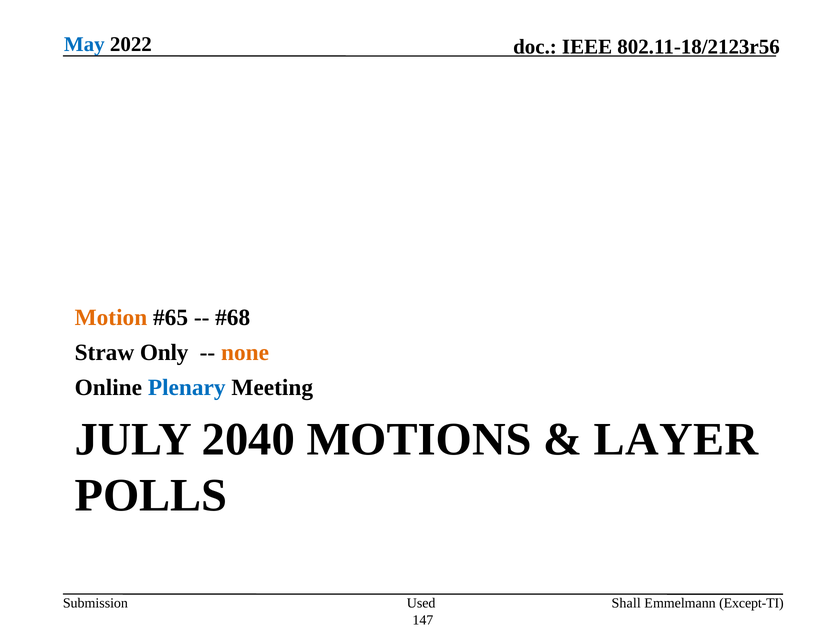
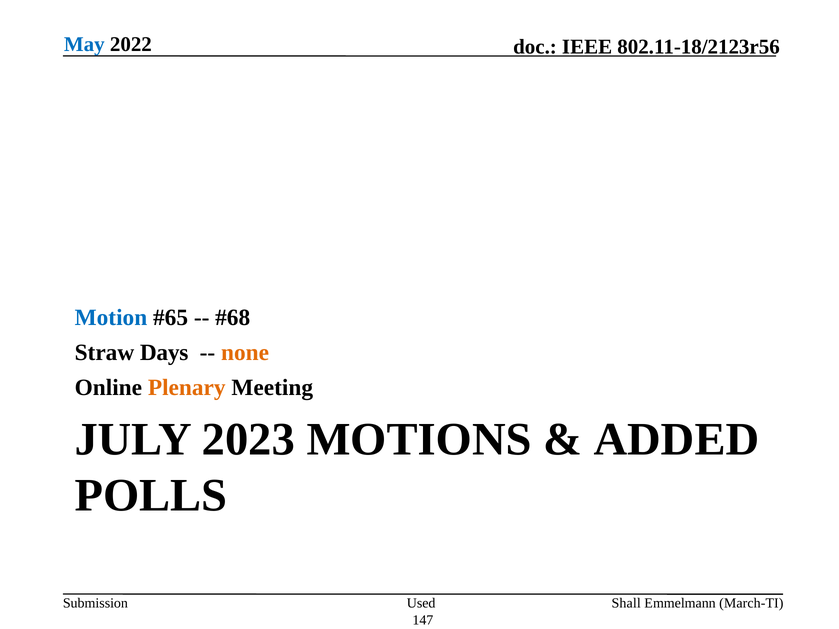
Motion colour: orange -> blue (111, 318)
Only: Only -> Days (164, 353)
Plenary colour: blue -> orange (187, 388)
2040: 2040 -> 2023 (248, 440)
LAYER: LAYER -> ADDED (676, 440)
Except-TI: Except-TI -> March-TI (751, 603)
